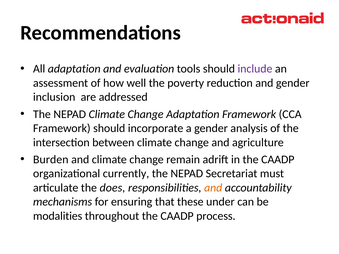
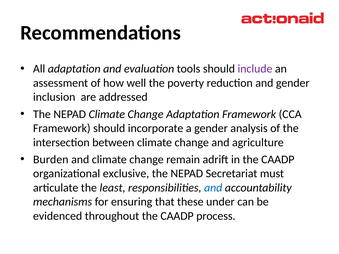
currently: currently -> exclusive (126, 174)
does: does -> least (113, 188)
and colour: orange -> blue (213, 188)
modalities: modalities -> evidenced (58, 216)
